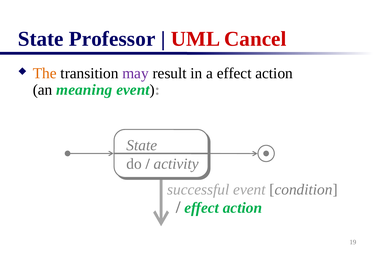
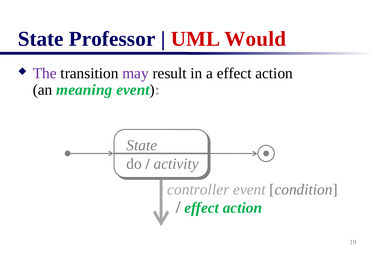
Cancel: Cancel -> Would (255, 39)
The colour: orange -> purple (45, 73)
successful: successful -> controller (198, 190)
